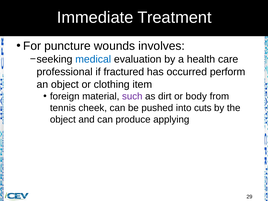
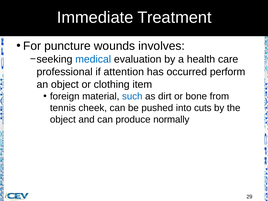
fractured: fractured -> attention (124, 72)
such colour: purple -> blue (132, 96)
body: body -> bone (196, 96)
applying: applying -> normally (171, 120)
